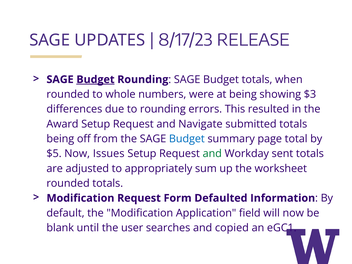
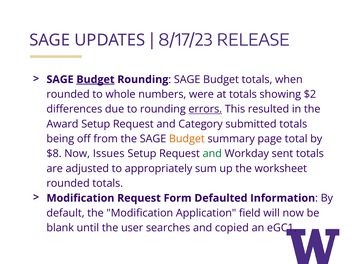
at being: being -> totals (243, 94)
$3: $3 -> $2 (310, 94)
errors underline: none -> present (205, 109)
Navigate: Navigate -> Category (201, 124)
Budget colour: blue -> orange (187, 139)
$5: $5 -> $8 (54, 154)
